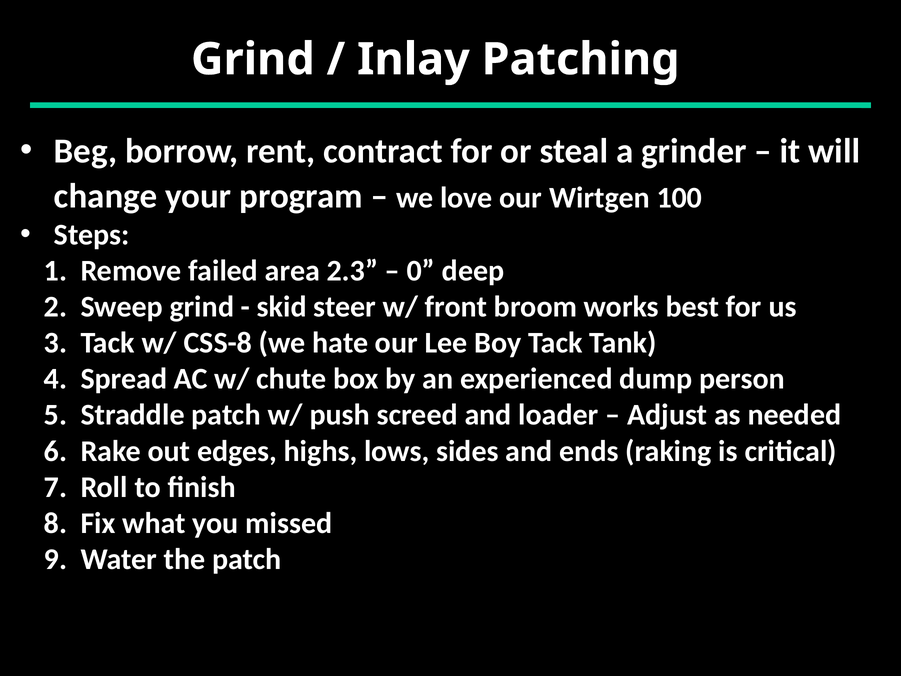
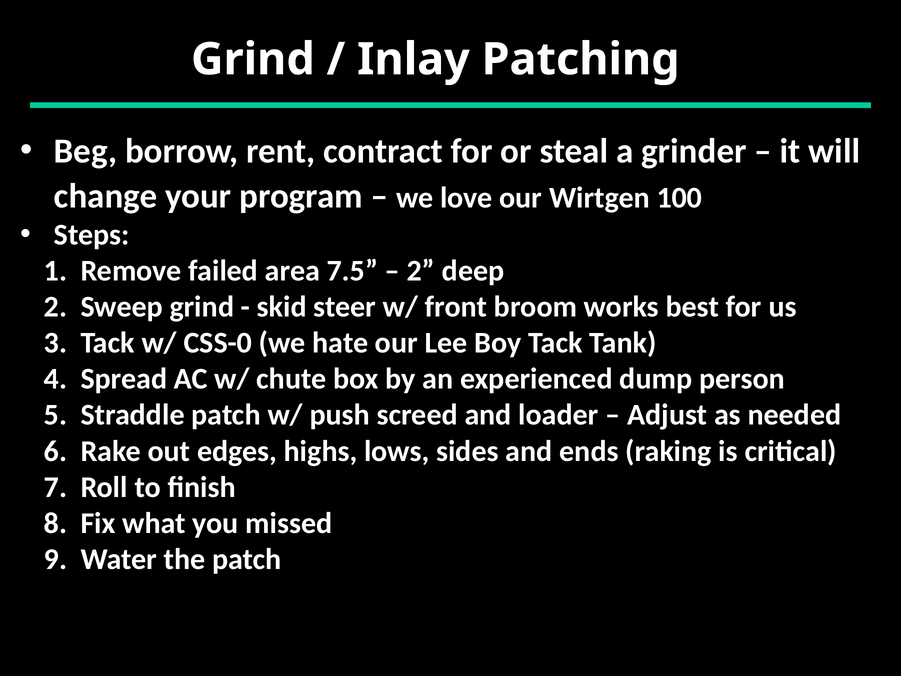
2.3: 2.3 -> 7.5 (353, 271)
0: 0 -> 2 (421, 271)
CSS-8: CSS-8 -> CSS-0 (218, 343)
